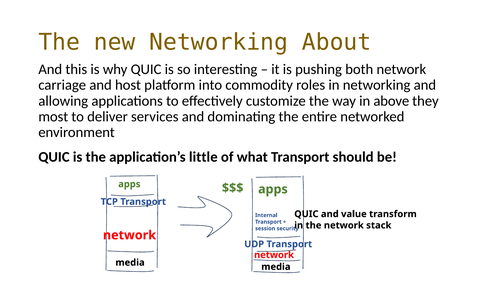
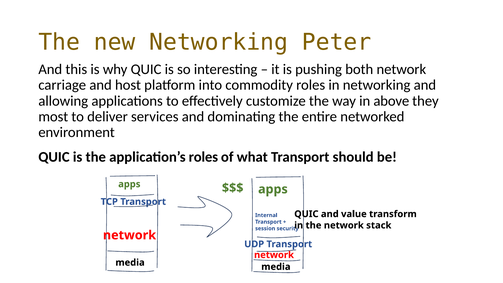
About: About -> Peter (337, 42)
application’s little: little -> roles (203, 157)
